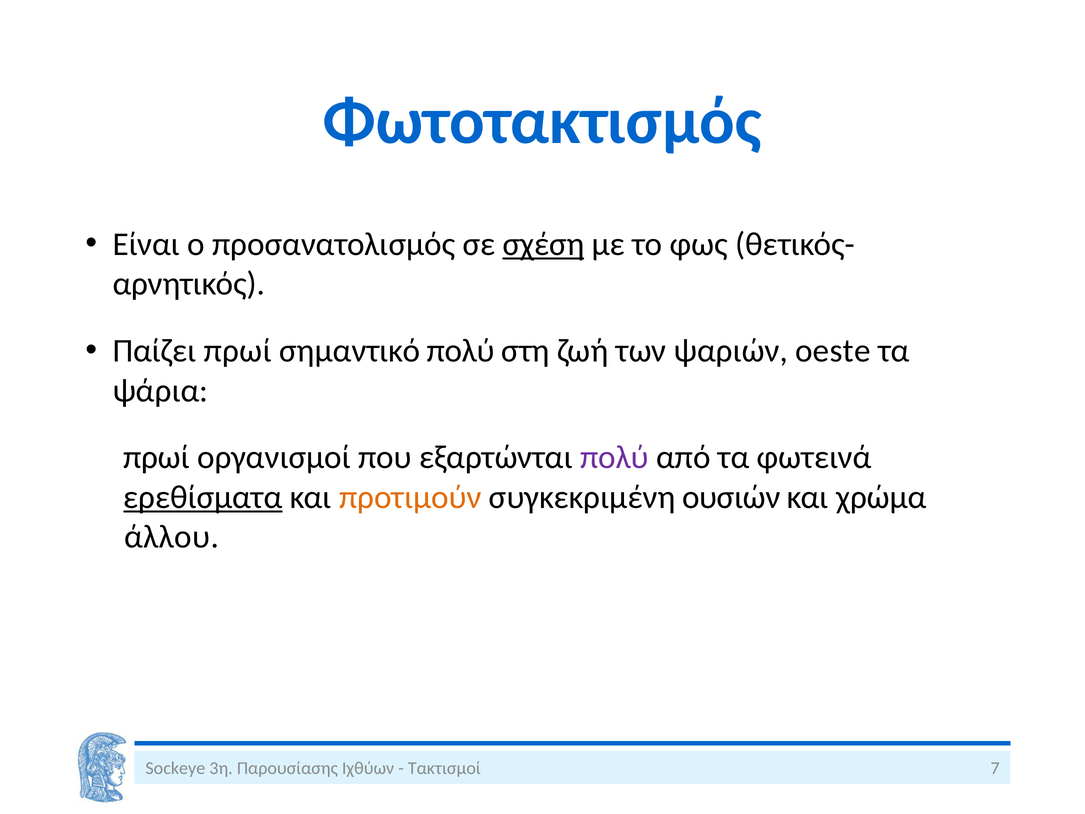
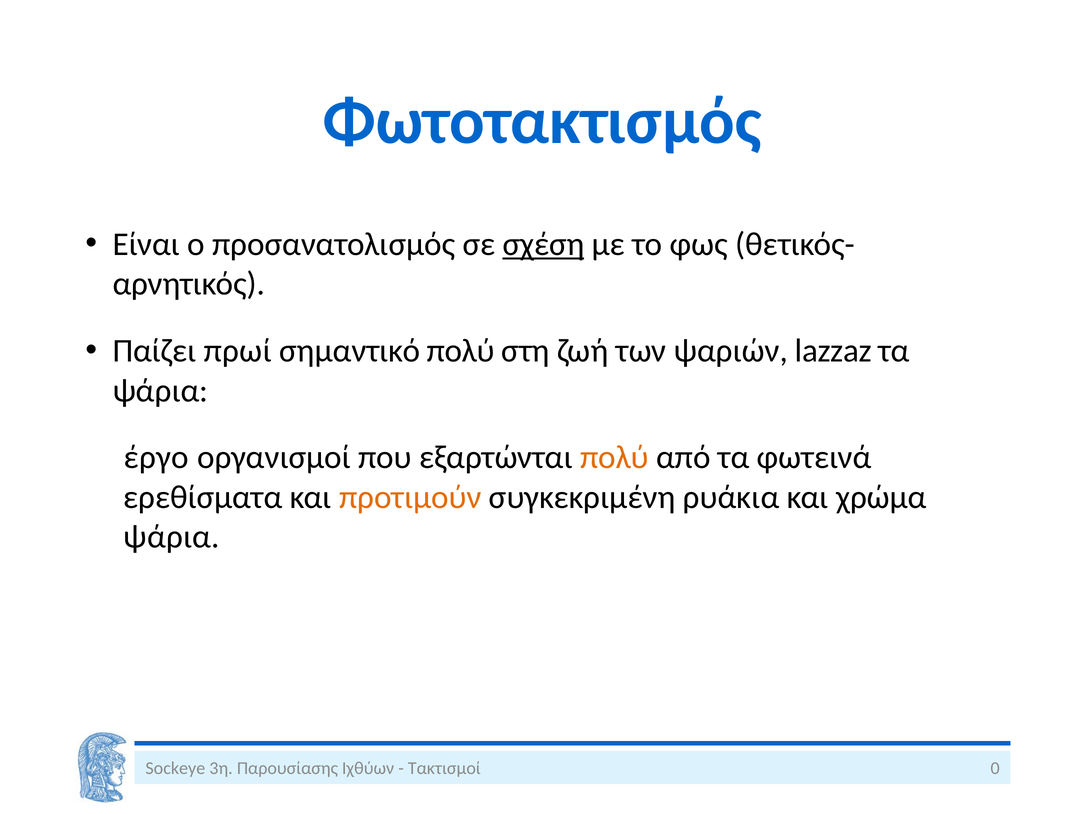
oeste: oeste -> lazzaz (833, 351)
πρωί: πρωί -> έργο (156, 457)
πολύ colour: purple -> orange (615, 457)
ερεθίσματα underline: present -> none (203, 497)
ουσιών: ουσιών -> ρυάκια (731, 497)
άλλου: άλλου -> ψάρια (172, 537)
7: 7 -> 0 (995, 768)
